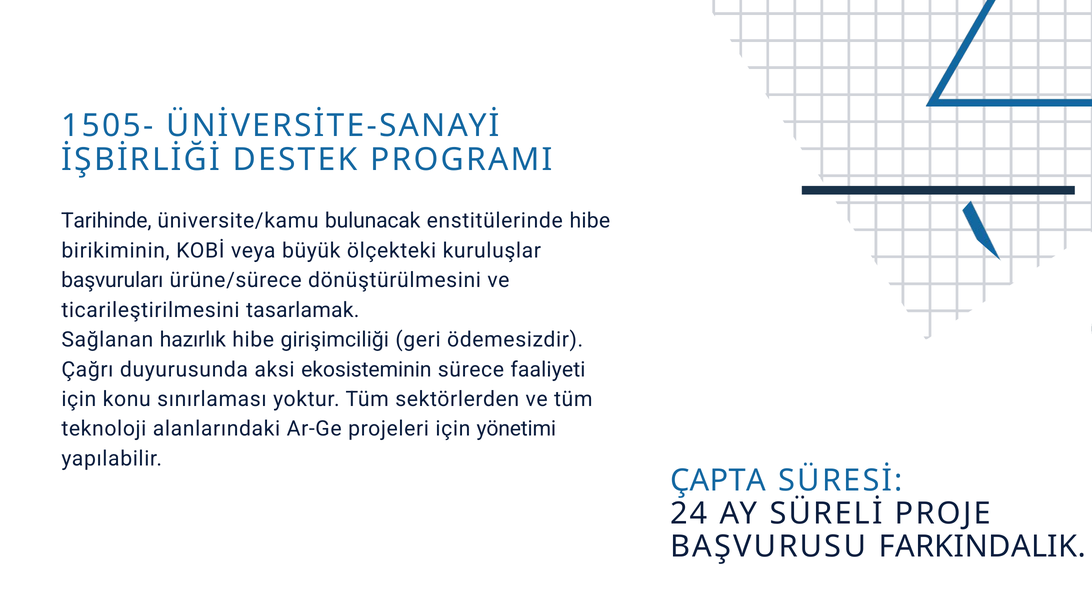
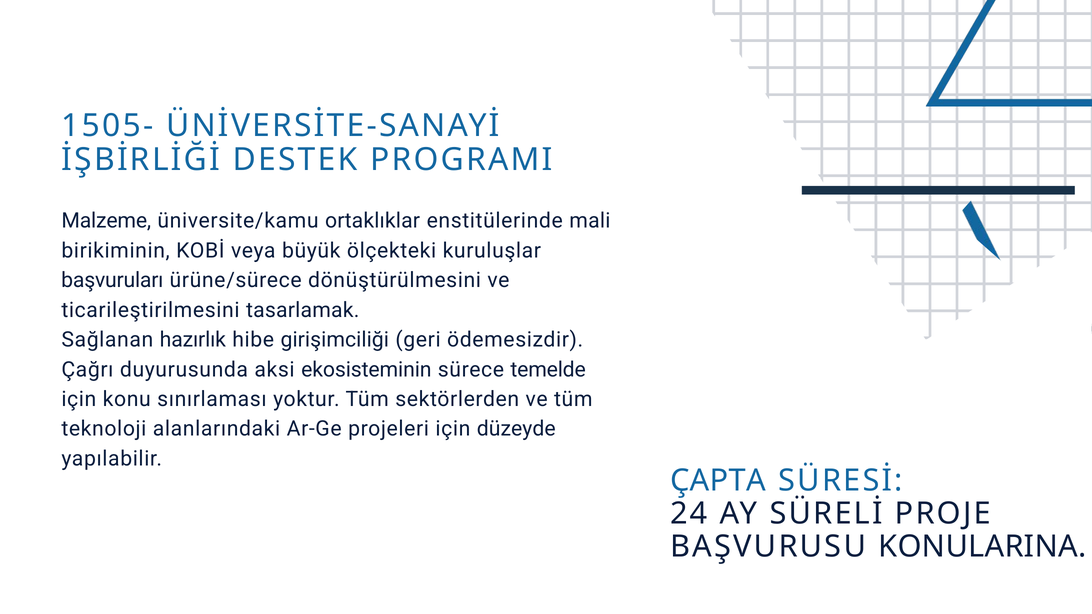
Tarihinde: Tarihinde -> Malzeme (106, 221)
bulunacak: bulunacak -> ortaklıklar (373, 221)
enstitülerinde hibe: hibe -> mali (590, 221)
faaliyeti: faaliyeti -> temelde (548, 370)
yönetimi: yönetimi -> düzeyde (516, 429)
FARKINDALIK: FARKINDALIK -> KONULARINA (982, 547)
